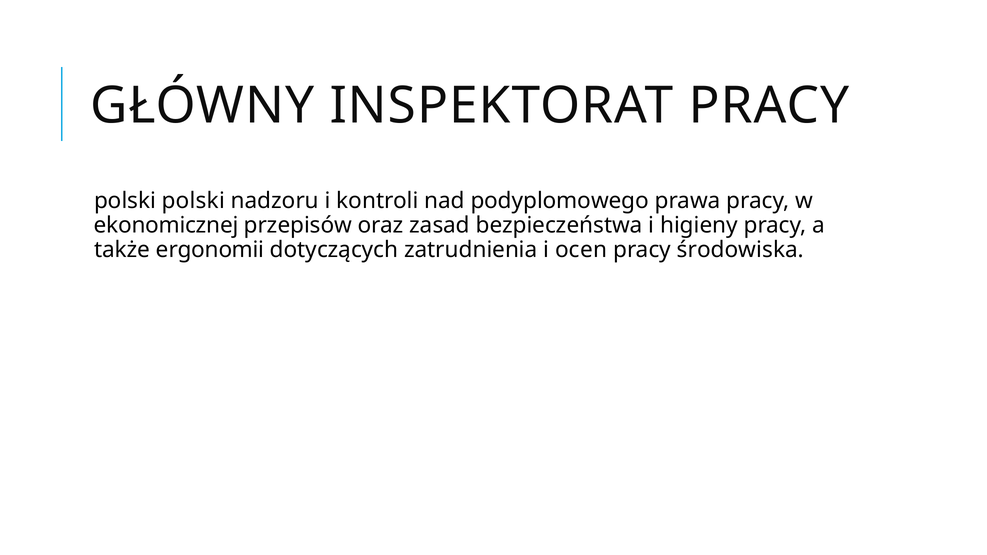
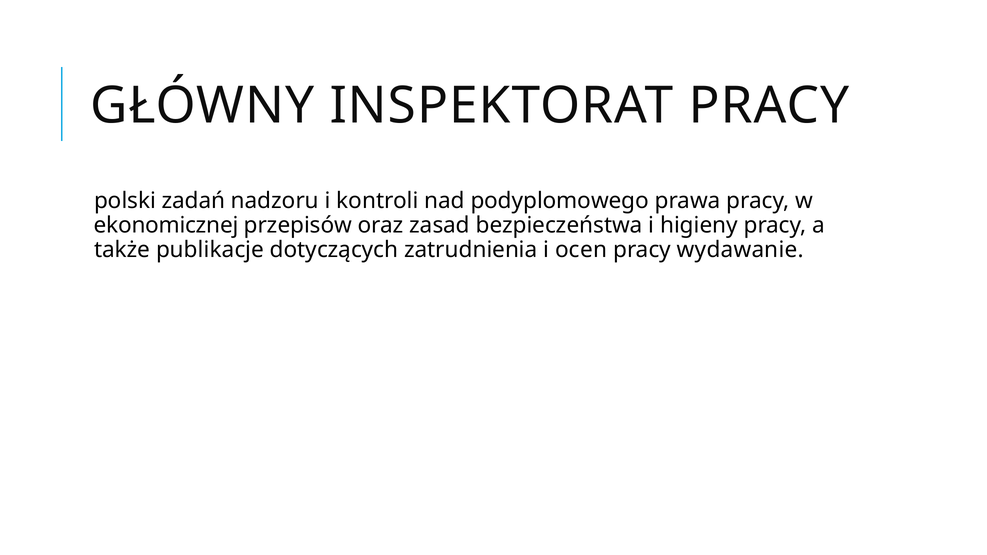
polski polski: polski -> zadań (194, 201)
ergonomii: ergonomii -> publikacje (210, 250)
środowiska: środowiska -> wydawanie (740, 250)
